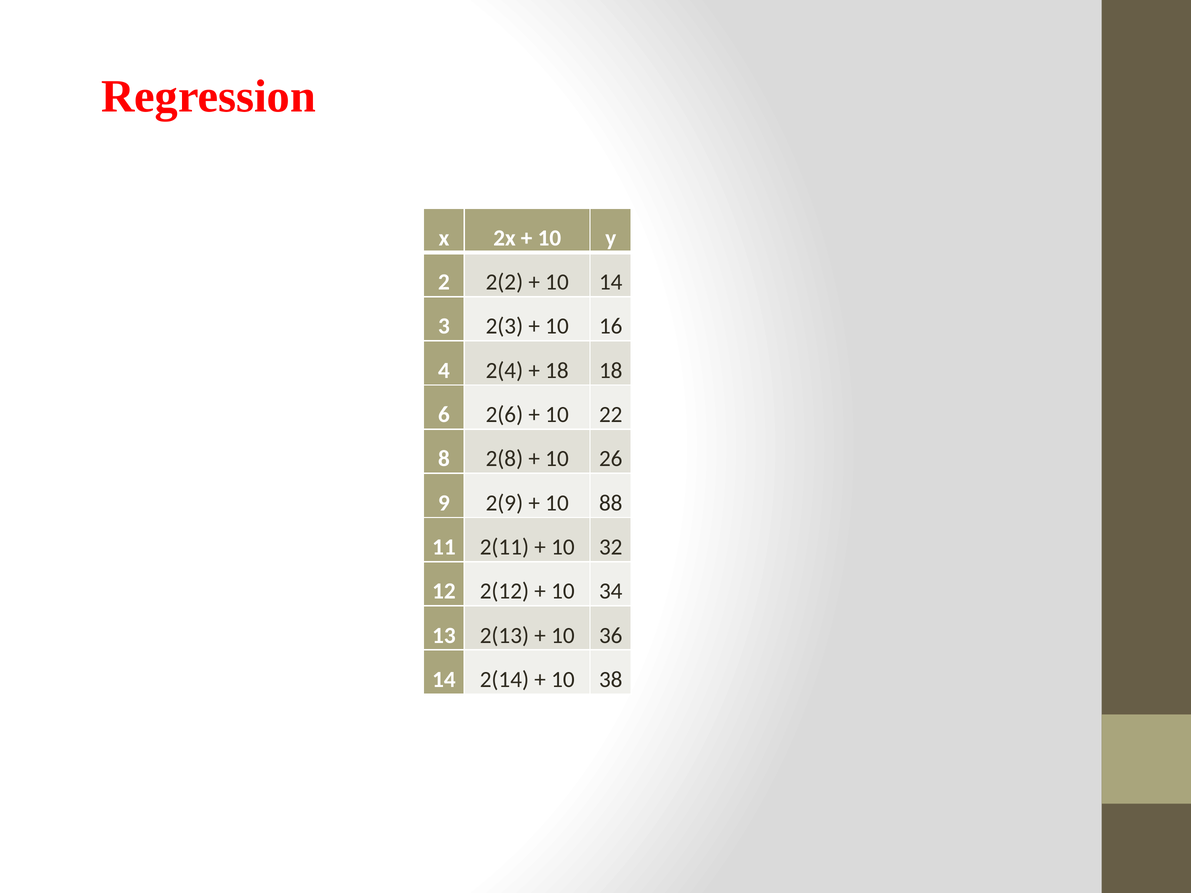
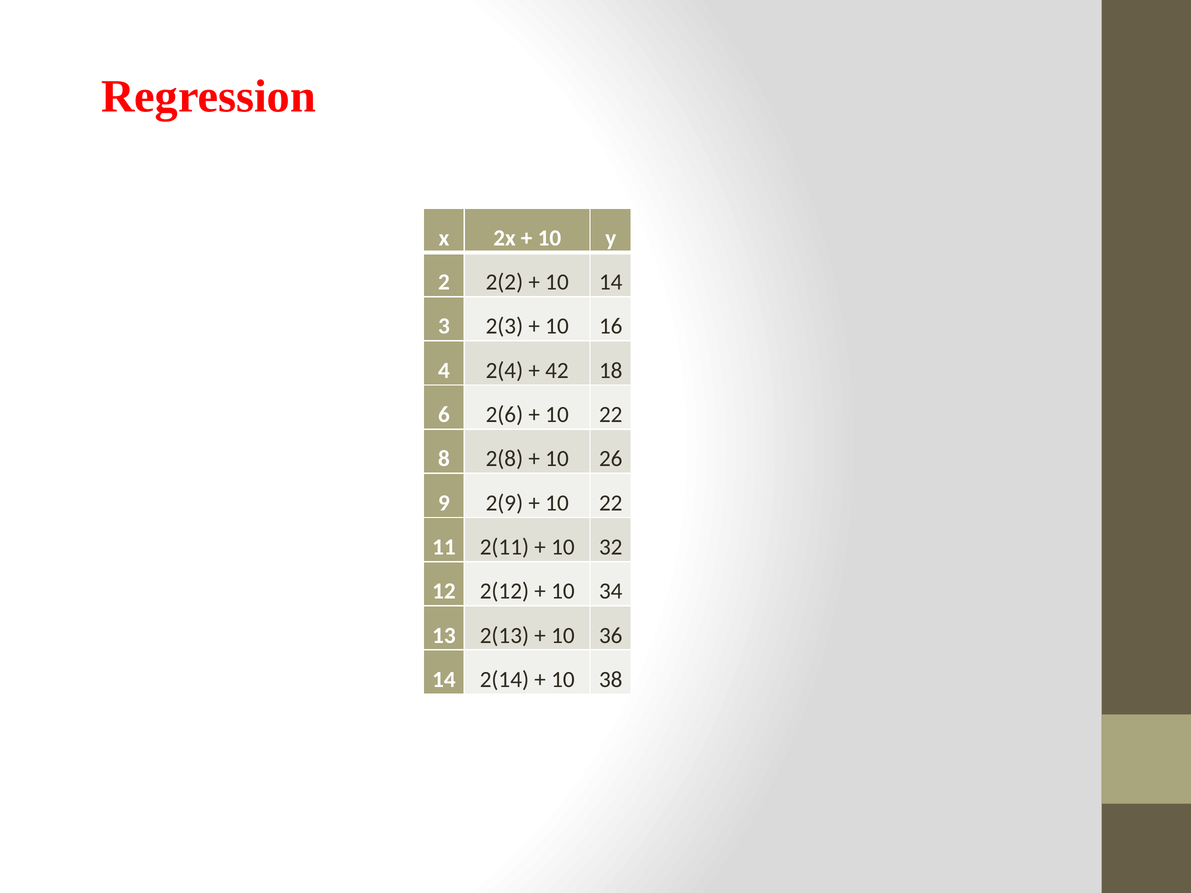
18: 18 -> 42 (557, 371)
88: 88 -> 22 (611, 503)
